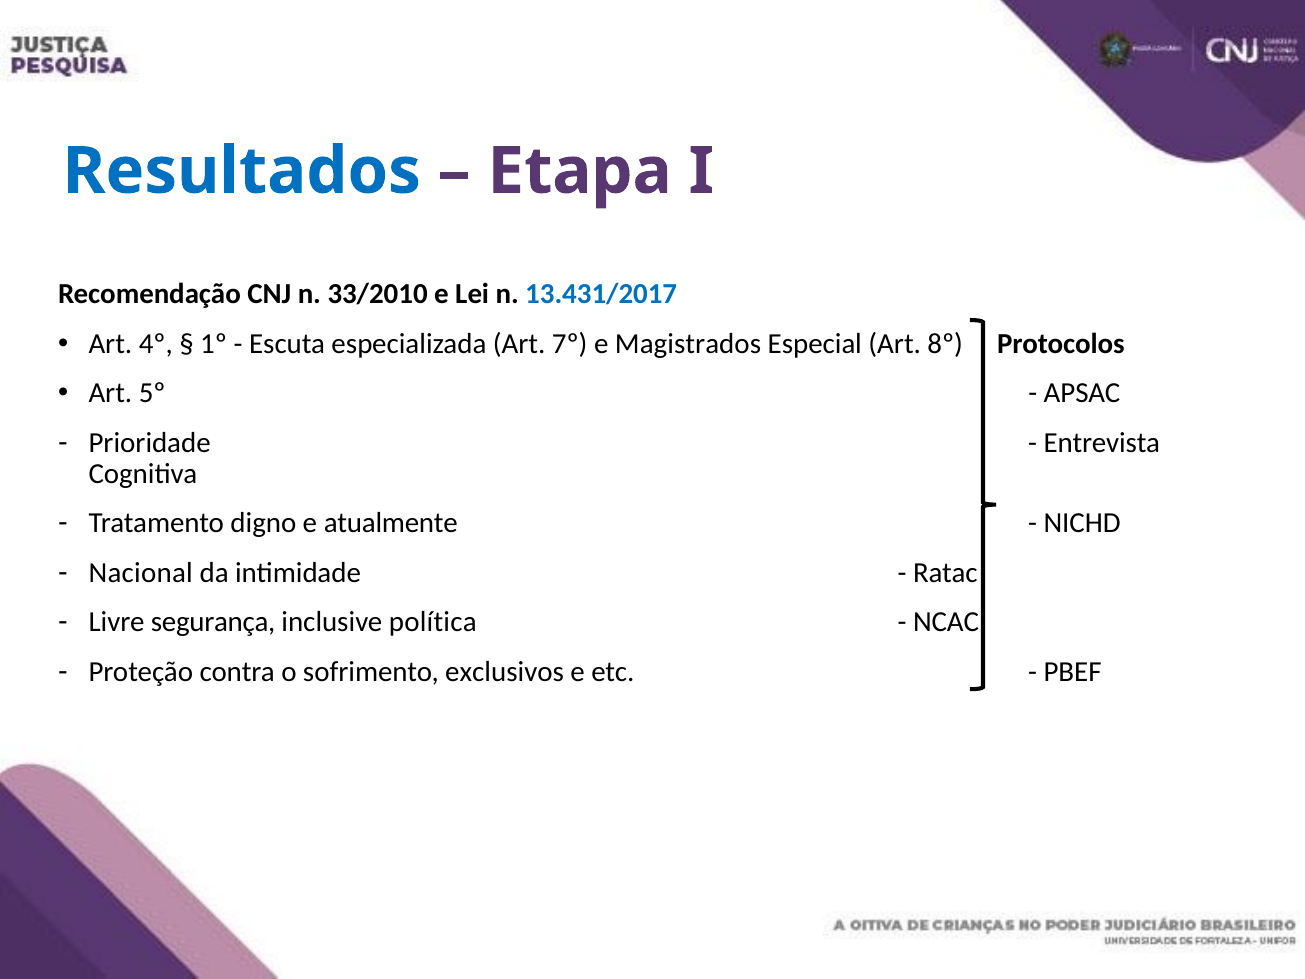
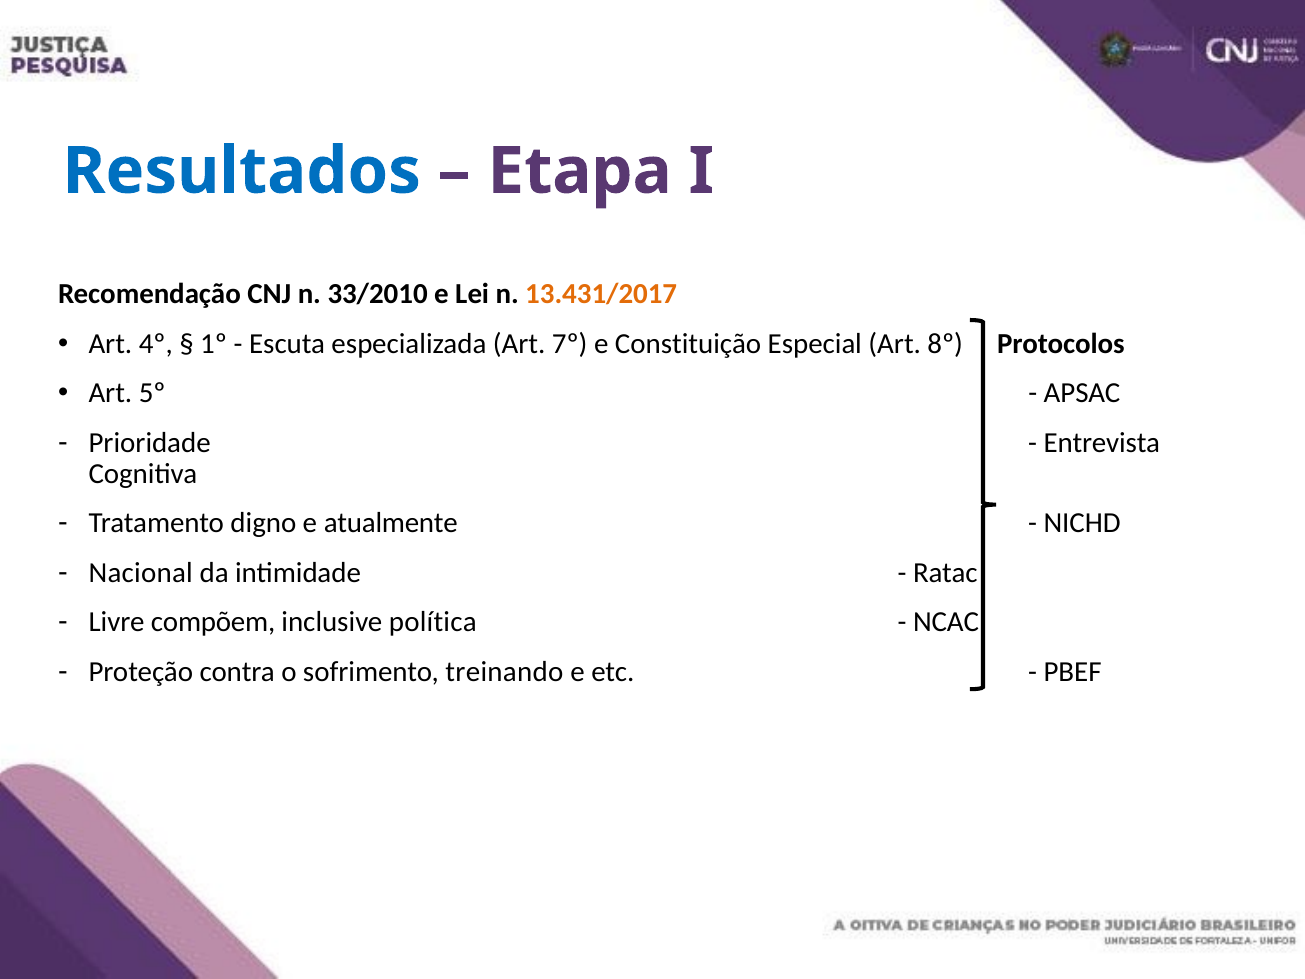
13.431/2017 colour: blue -> orange (601, 294)
Magistrados: Magistrados -> Constituição (688, 344)
segurança: segurança -> compõem (213, 622)
exclusivos: exclusivos -> treinando (504, 672)
